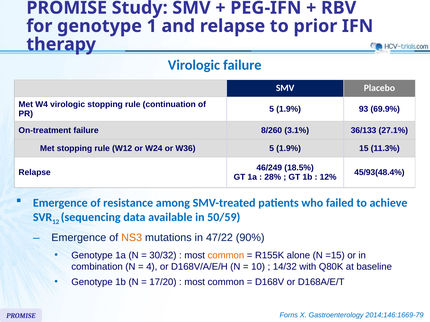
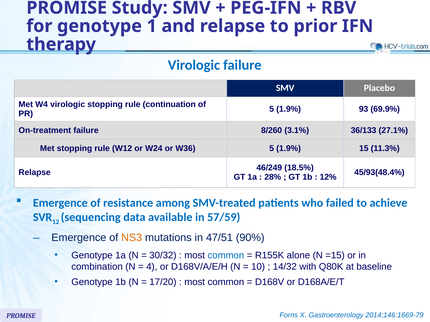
50/59: 50/59 -> 57/59 (224, 218)
47/22: 47/22 -> 47/51 (219, 238)
common colour: orange -> blue (226, 256)
